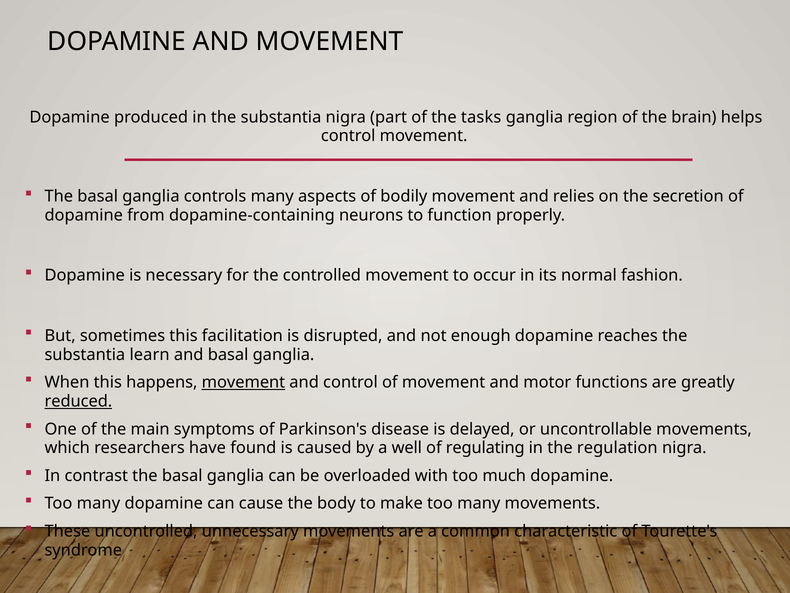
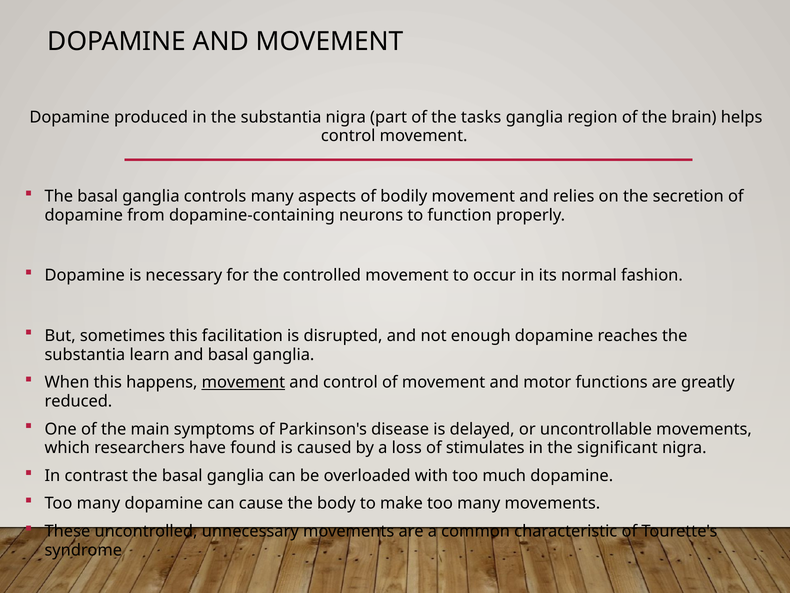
reduced underline: present -> none (78, 401)
well: well -> loss (407, 448)
regulating: regulating -> stimulates (485, 448)
regulation: regulation -> significant (617, 448)
